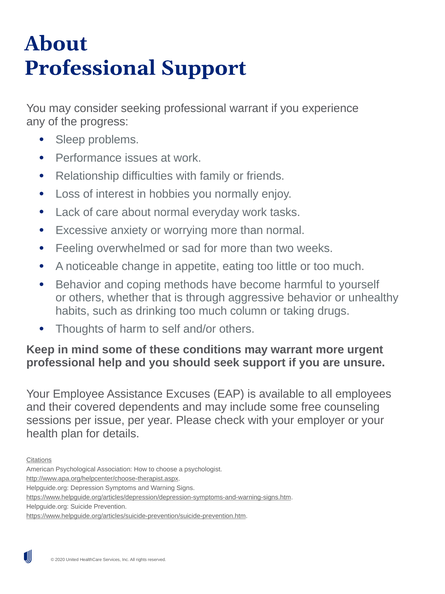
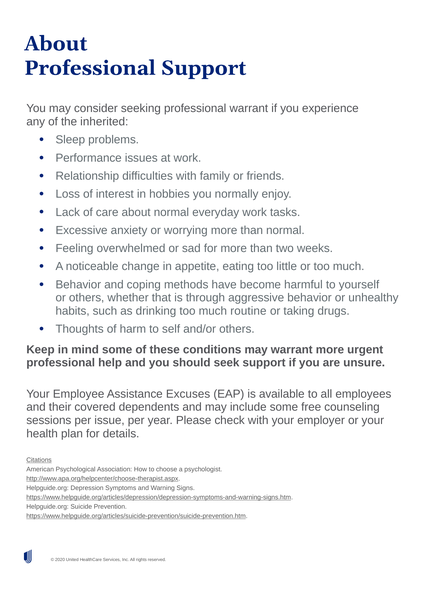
progress: progress -> inherited (104, 122)
column: column -> routine (248, 311)
